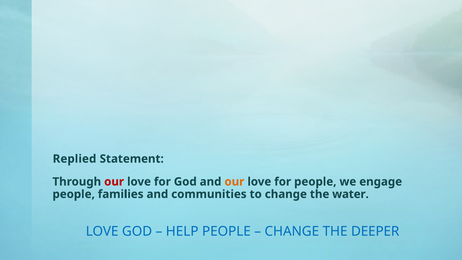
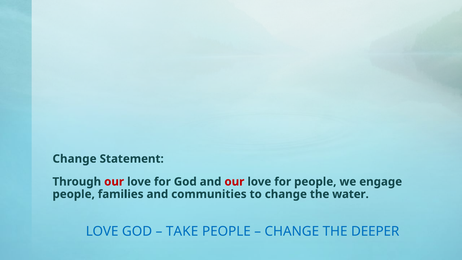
Replied: Replied -> Change (75, 159)
our colour: orange -> red (234, 182)
HELP: HELP -> TAKE (182, 231)
